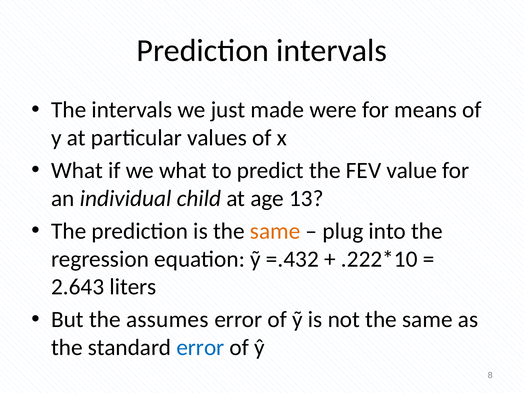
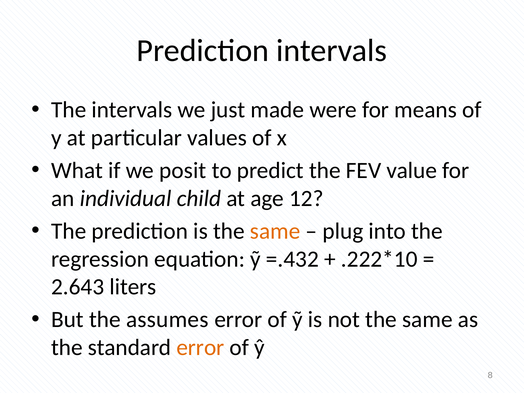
we what: what -> posit (183, 170)
13: 13 -> 12 (306, 198)
error colour: blue -> orange (200, 348)
